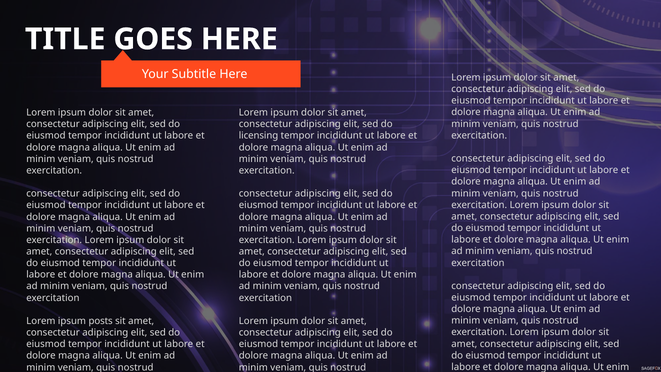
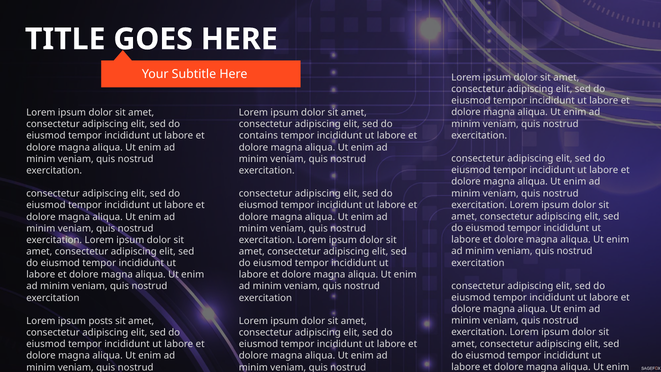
licensing: licensing -> contains (258, 136)
